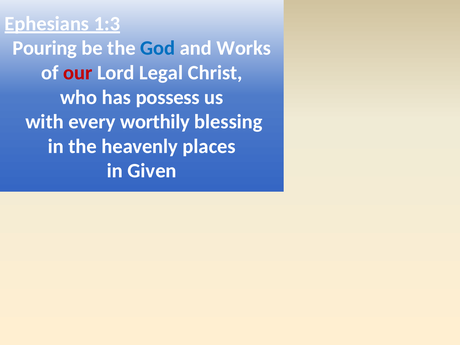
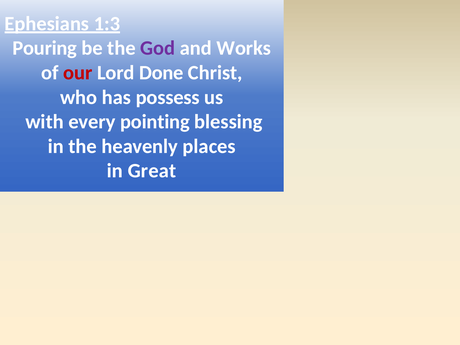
God colour: blue -> purple (158, 48)
Legal: Legal -> Done (161, 73)
worthily: worthily -> pointing (155, 122)
Given: Given -> Great (152, 171)
